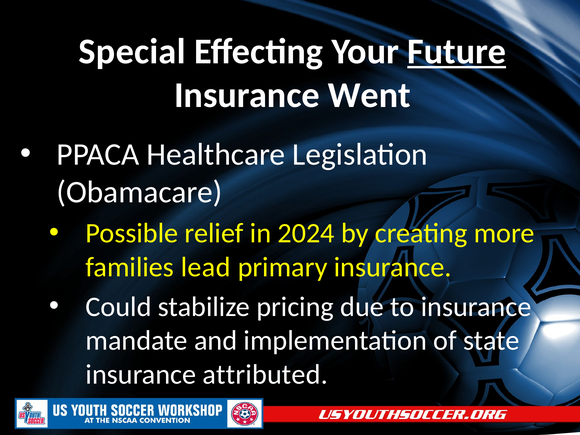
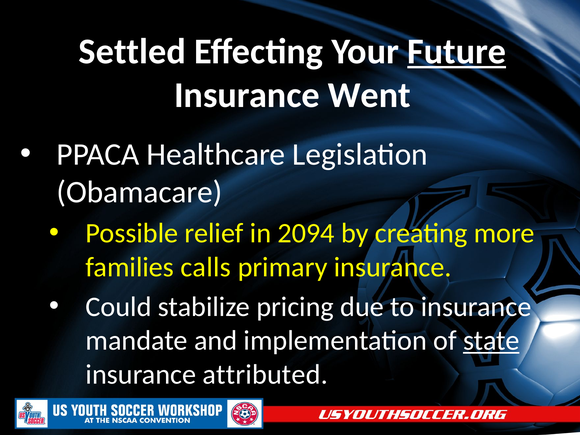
Special: Special -> Settled (132, 52)
2024: 2024 -> 2094 (306, 233)
lead: lead -> calls (206, 267)
state underline: none -> present (491, 341)
